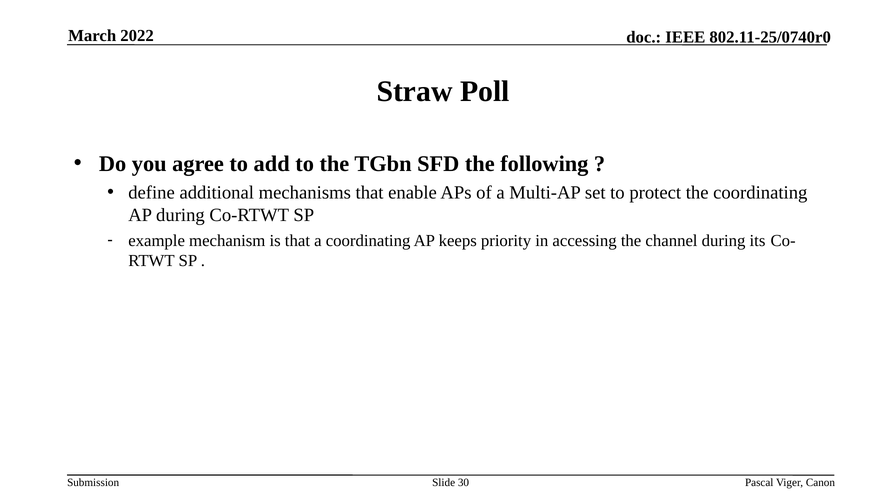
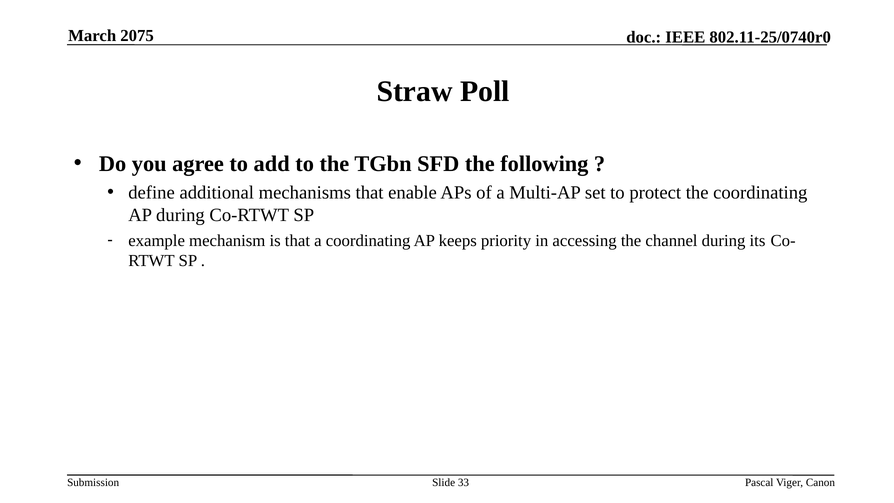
2022: 2022 -> 2075 (137, 36)
30: 30 -> 33 (463, 482)
